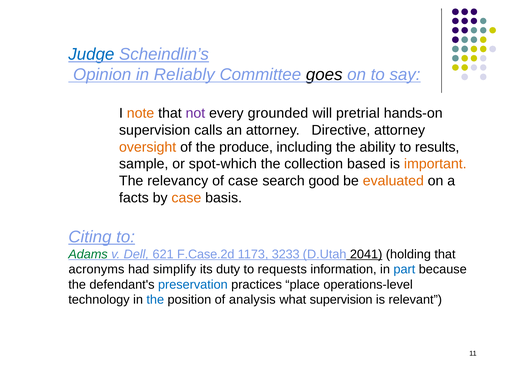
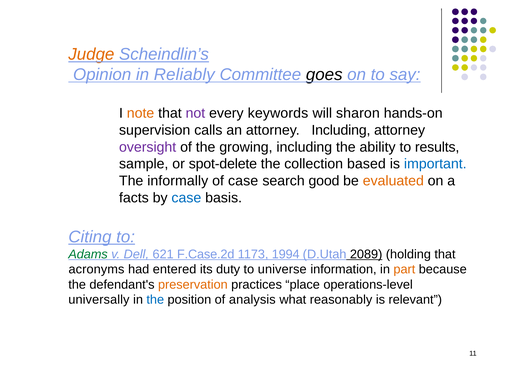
Judge colour: blue -> orange (91, 54)
grounded: grounded -> keywords (278, 113)
pretrial: pretrial -> sharon (358, 113)
attorney Directive: Directive -> Including (341, 130)
oversight colour: orange -> purple (148, 147)
produce: produce -> growing (246, 147)
spot-which: spot-which -> spot-delete (223, 164)
important colour: orange -> blue (435, 164)
relevancy: relevancy -> informally (178, 181)
case colour: orange -> blue (186, 198)
3233: 3233 -> 1994 (286, 254)
2041: 2041 -> 2089 (366, 254)
simplify: simplify -> entered (175, 270)
requests: requests -> universe (282, 270)
part colour: blue -> orange (404, 270)
preservation colour: blue -> orange (193, 285)
technology: technology -> universally (99, 300)
what supervision: supervision -> reasonably (341, 300)
